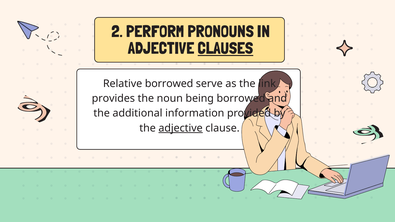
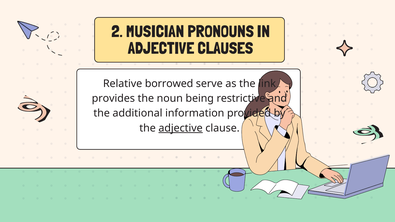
PERFORM: PERFORM -> MUSICIAN (155, 32)
CLAUSES underline: present -> none (225, 48)
being borrowed: borrowed -> restrictive (241, 98)
